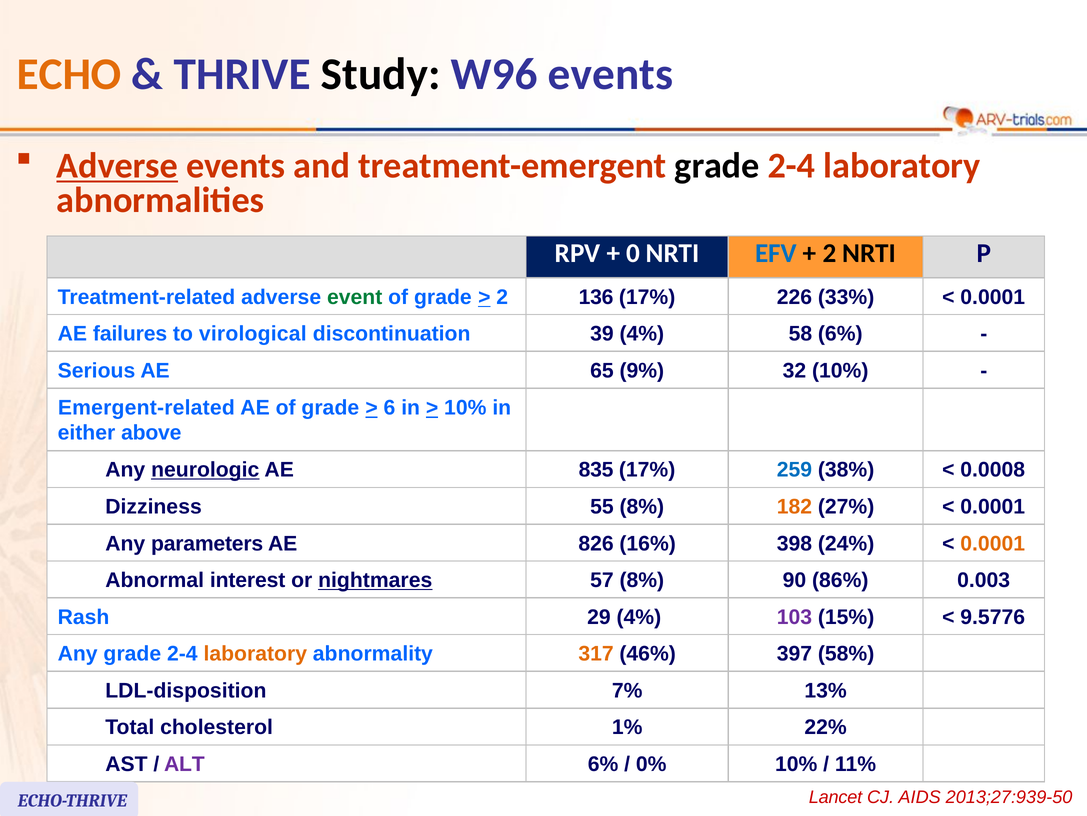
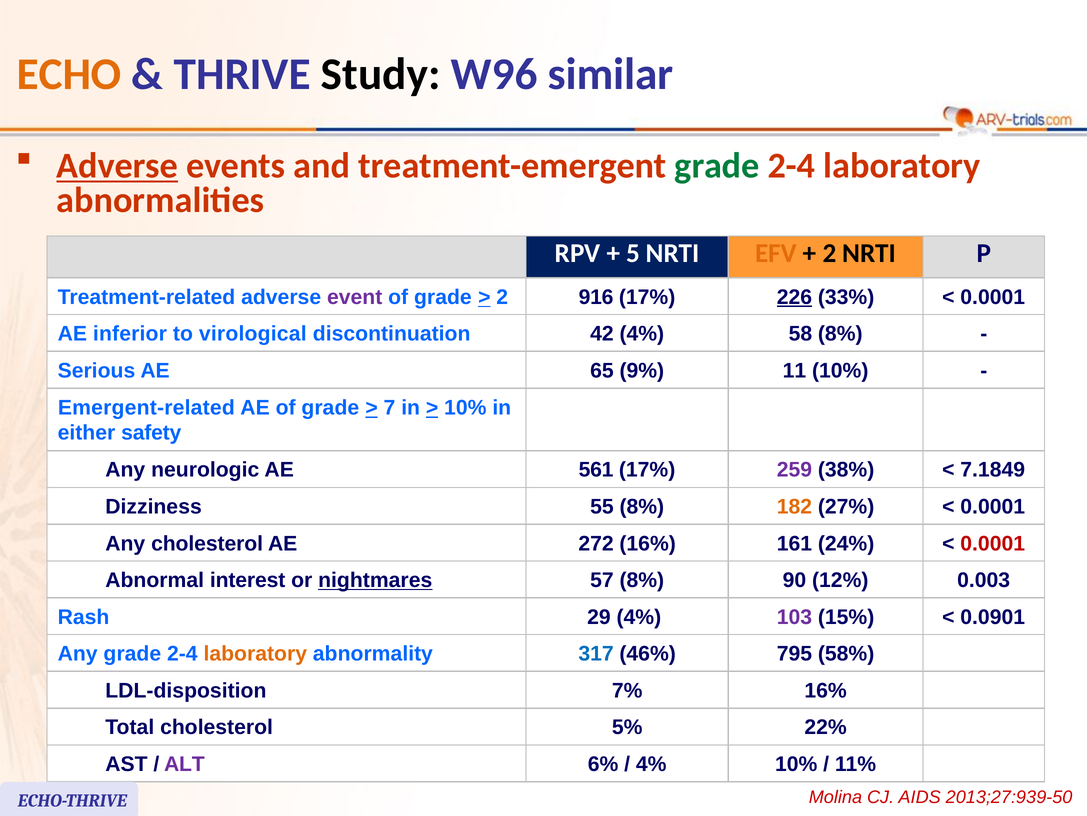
W96 events: events -> similar (611, 74)
grade colour: black -> green (717, 166)
0: 0 -> 5 (633, 253)
EFV colour: blue -> orange (776, 253)
event colour: green -> purple (355, 297)
136: 136 -> 916 (596, 297)
226 underline: none -> present (794, 297)
failures: failures -> inferior (130, 334)
39: 39 -> 42 (602, 334)
58 6%: 6% -> 8% (840, 334)
32: 32 -> 11 (794, 370)
6: 6 -> 7 (389, 407)
above: above -> safety (151, 432)
neurologic underline: present -> none (205, 470)
835: 835 -> 561 (596, 470)
259 colour: blue -> purple (794, 470)
0.0008: 0.0008 -> 7.1849 (993, 470)
Any parameters: parameters -> cholesterol (207, 543)
826: 826 -> 272 (596, 543)
398: 398 -> 161 (794, 543)
0.0001 colour: orange -> red (993, 543)
86%: 86% -> 12% (840, 580)
9.5776: 9.5776 -> 0.0901 (993, 617)
317 colour: orange -> blue (596, 653)
397: 397 -> 795 (794, 653)
7% 13%: 13% -> 16% (826, 690)
1%: 1% -> 5% (627, 727)
0%: 0% -> 4% (651, 764)
Lancet: Lancet -> Molina (835, 796)
